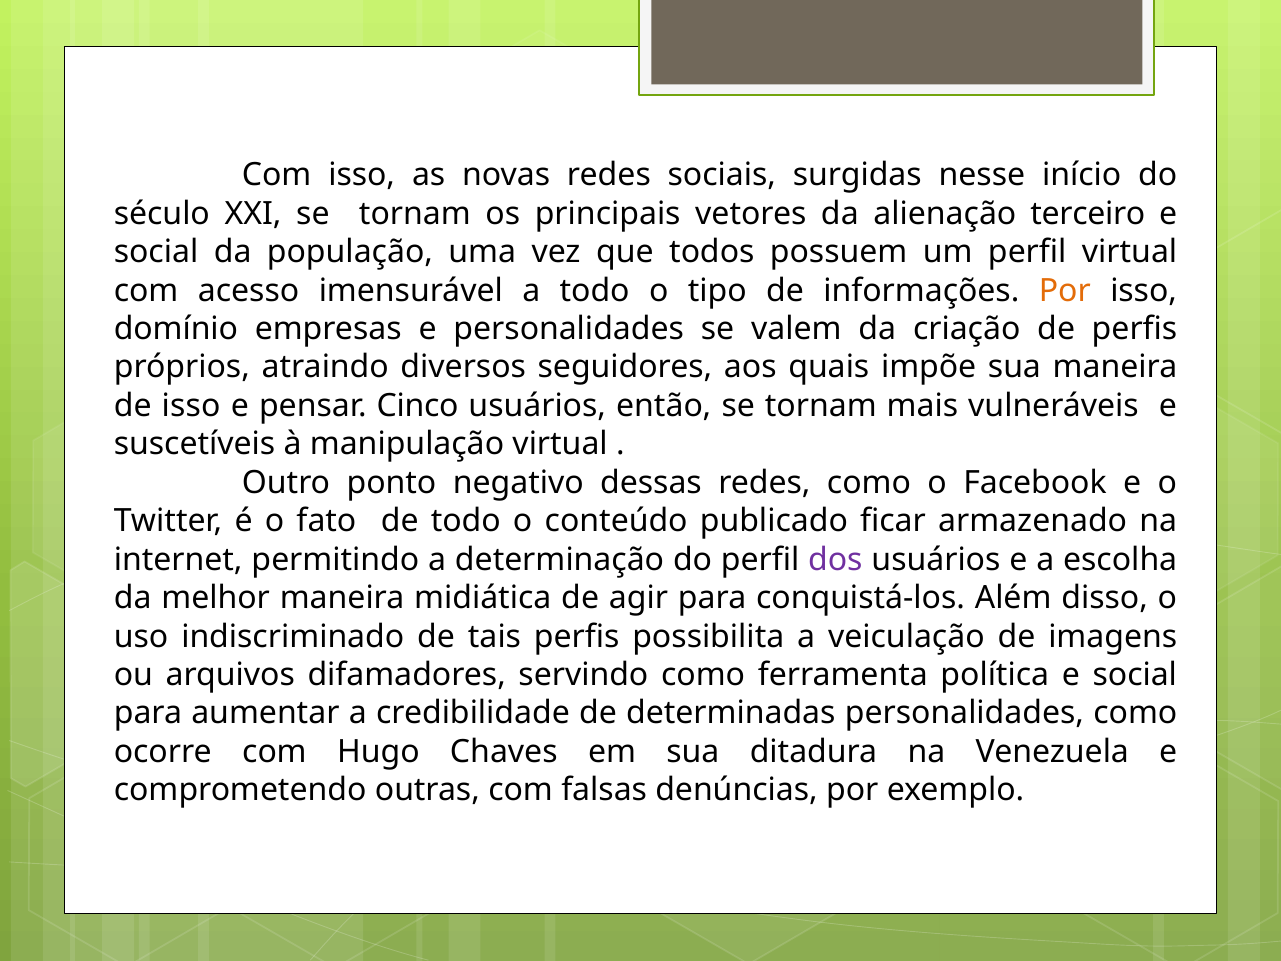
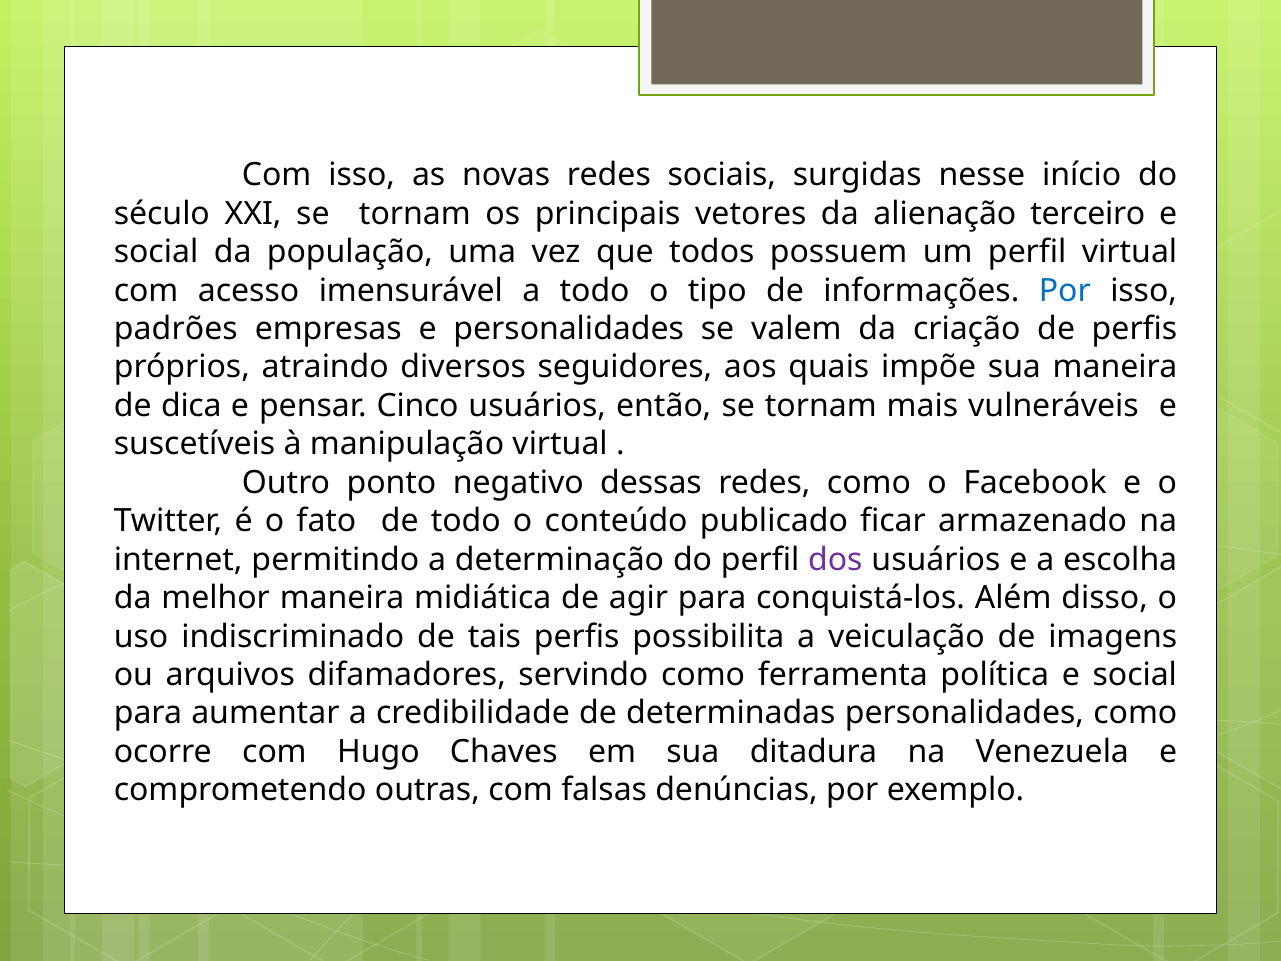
Por colour: orange -> blue (1065, 290)
domínio: domínio -> padrões (176, 329)
de isso: isso -> dica (191, 406)
